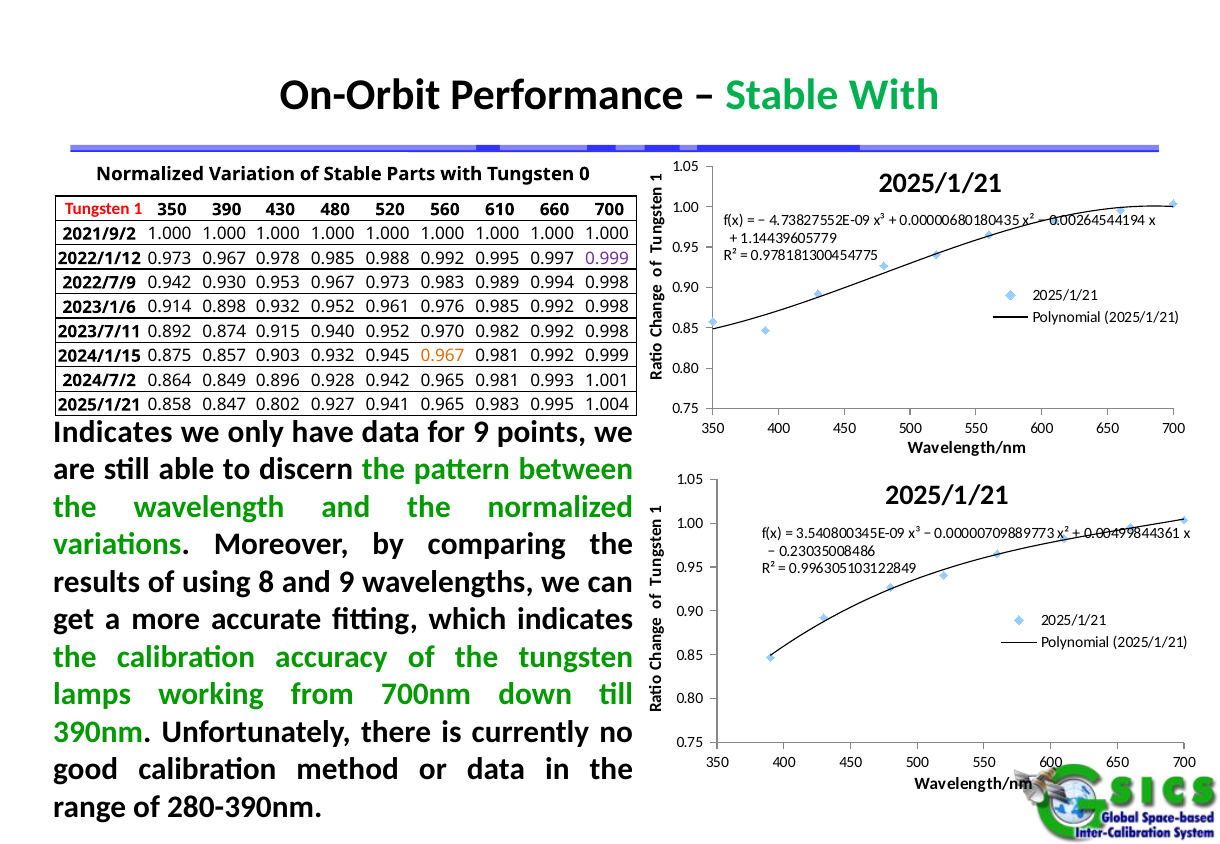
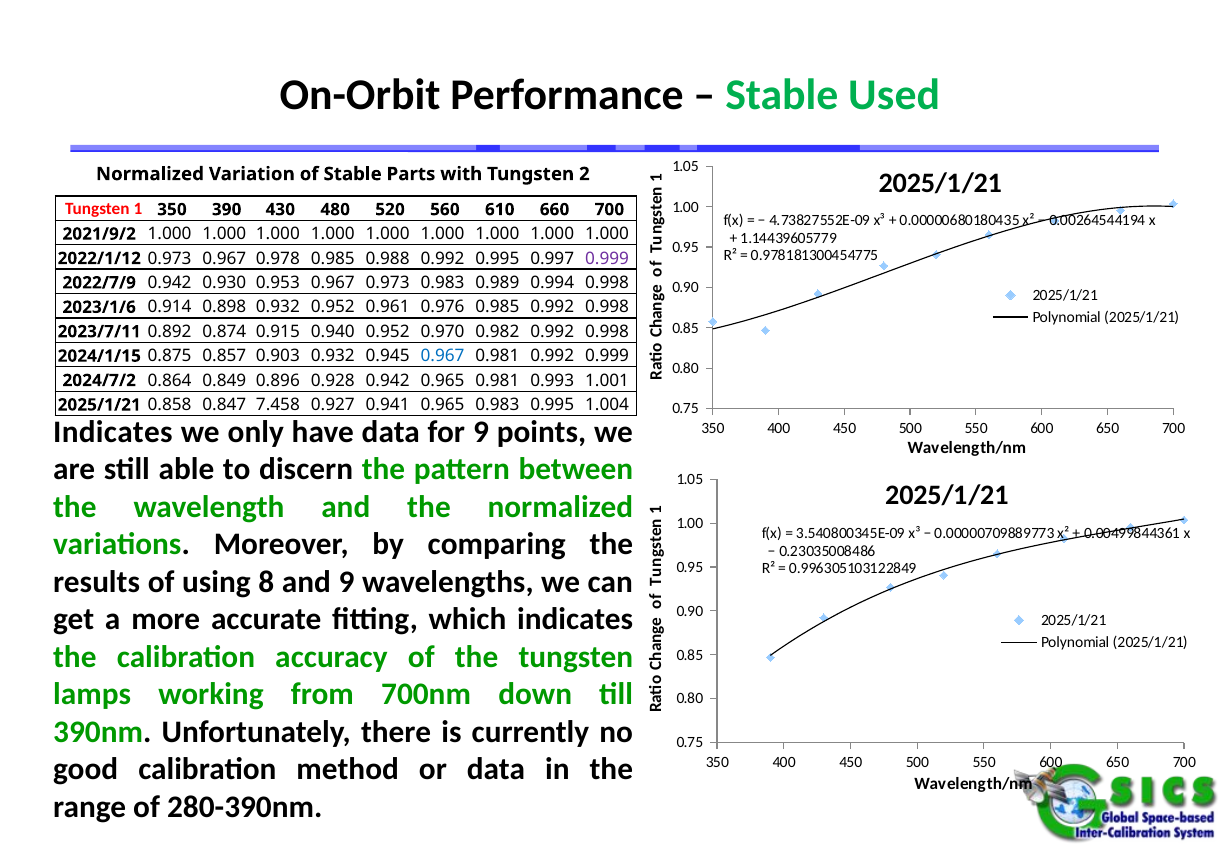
Stable With: With -> Used (894, 96)
0: 0 -> 2 (584, 174)
0.967 colour: orange -> blue (443, 356)
0.802: 0.802 -> 7.458 (278, 405)
